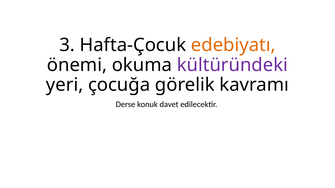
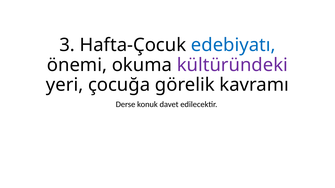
edebiyatı colour: orange -> blue (233, 45)
